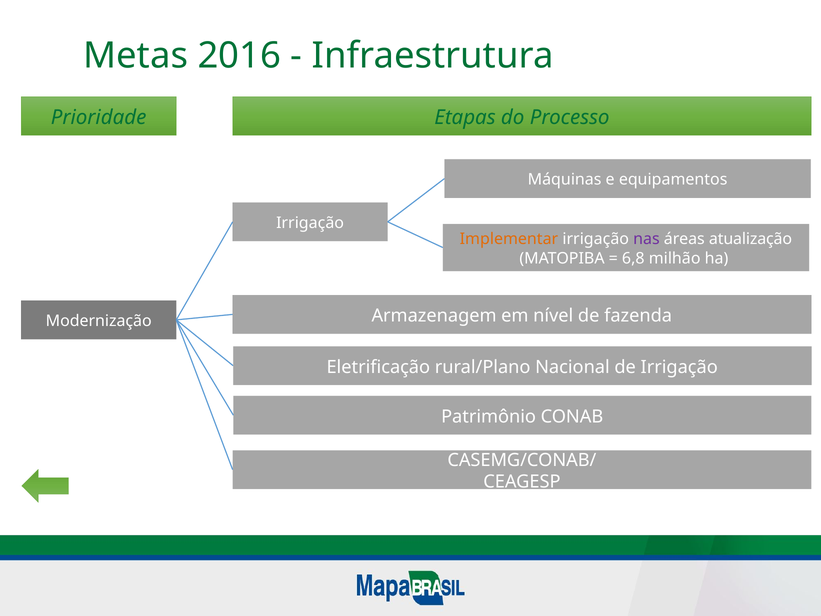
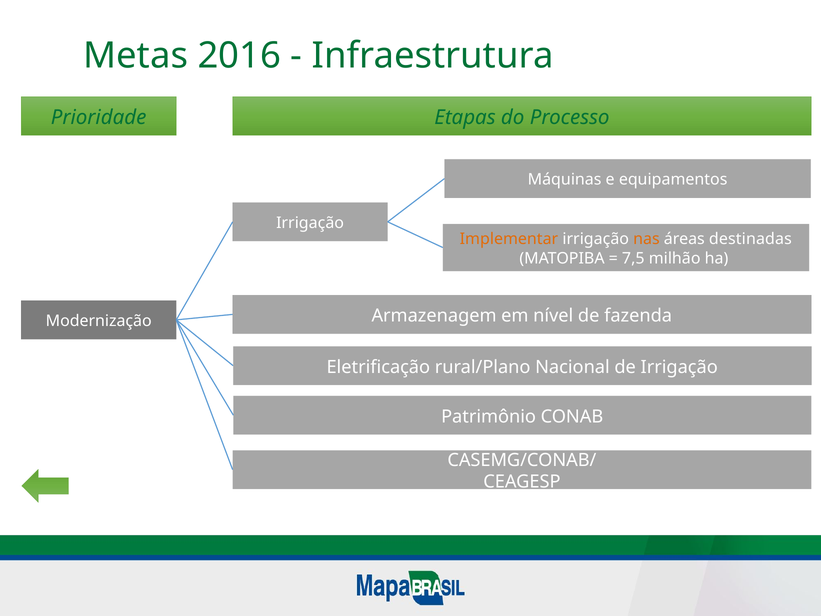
nas colour: purple -> orange (646, 239)
atualização: atualização -> destinadas (750, 239)
6,8: 6,8 -> 7,5 (633, 258)
